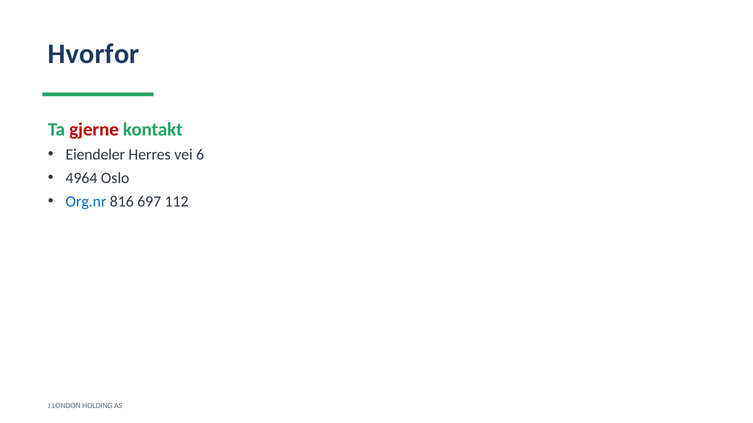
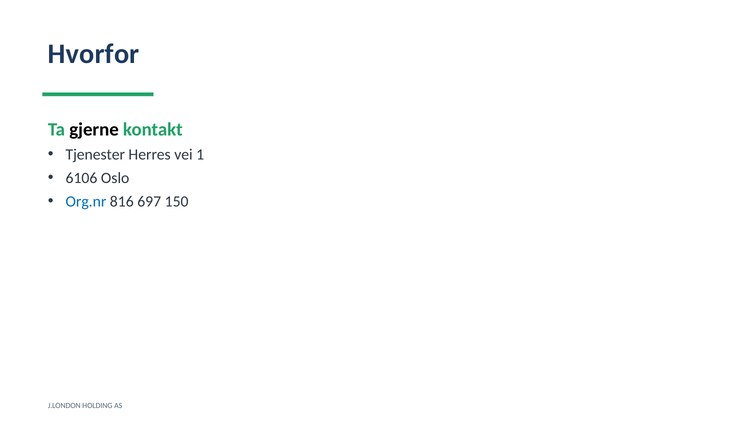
gjerne colour: red -> black (94, 130)
Eiendeler: Eiendeler -> Tjenester (95, 155)
6: 6 -> 1 (200, 155)
4964: 4964 -> 6106 (81, 178)
112: 112 -> 150 (177, 202)
